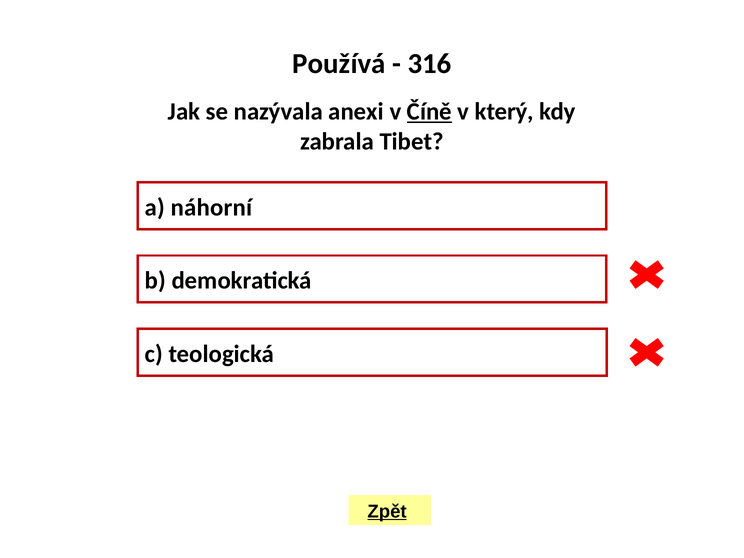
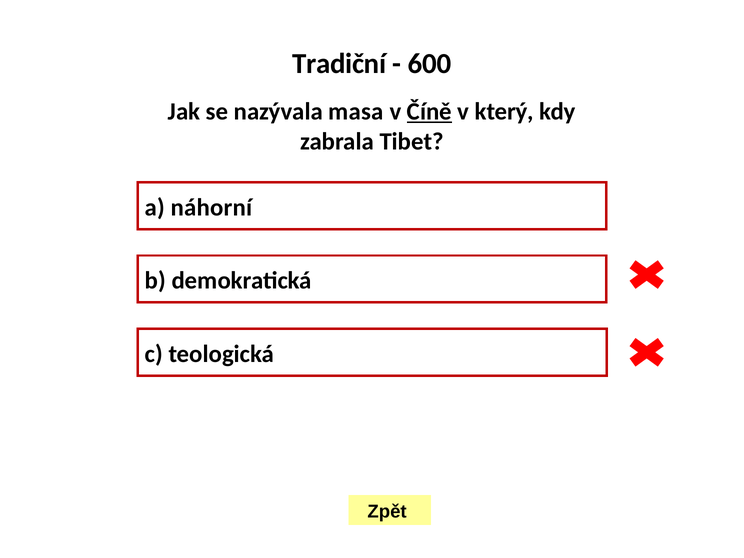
Používá: Používá -> Tradiční (339, 64)
316: 316 -> 600 (430, 64)
anexi: anexi -> masa (356, 112)
Zpět underline: present -> none (387, 511)
